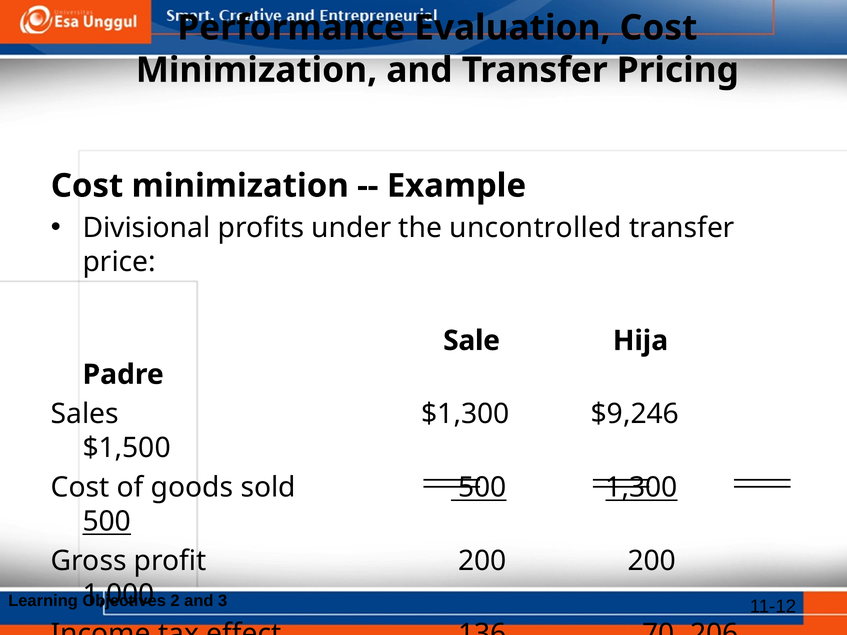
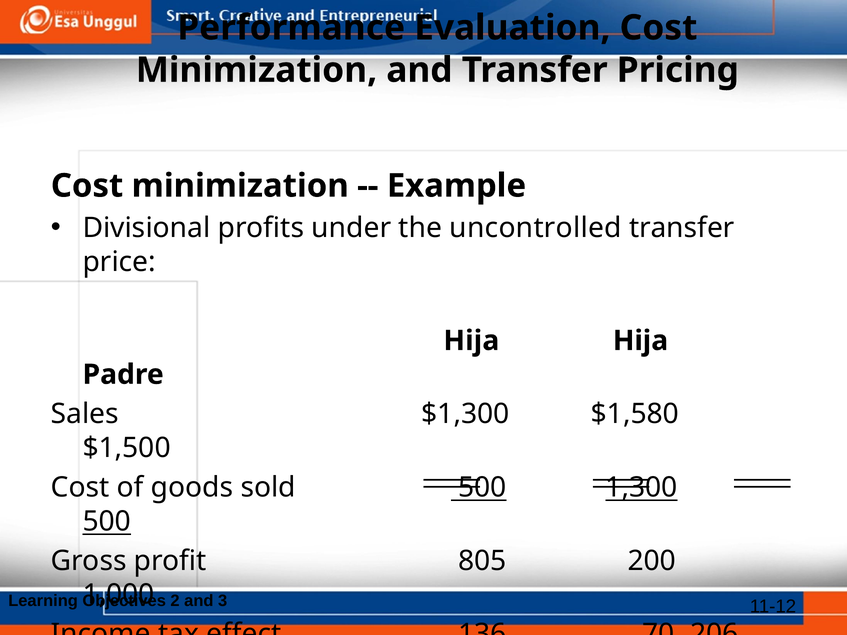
Sale: Sale -> Hija (471, 341)
$9,246: $9,246 -> $1,580 (635, 414)
profit 200: 200 -> 805 (482, 561)
